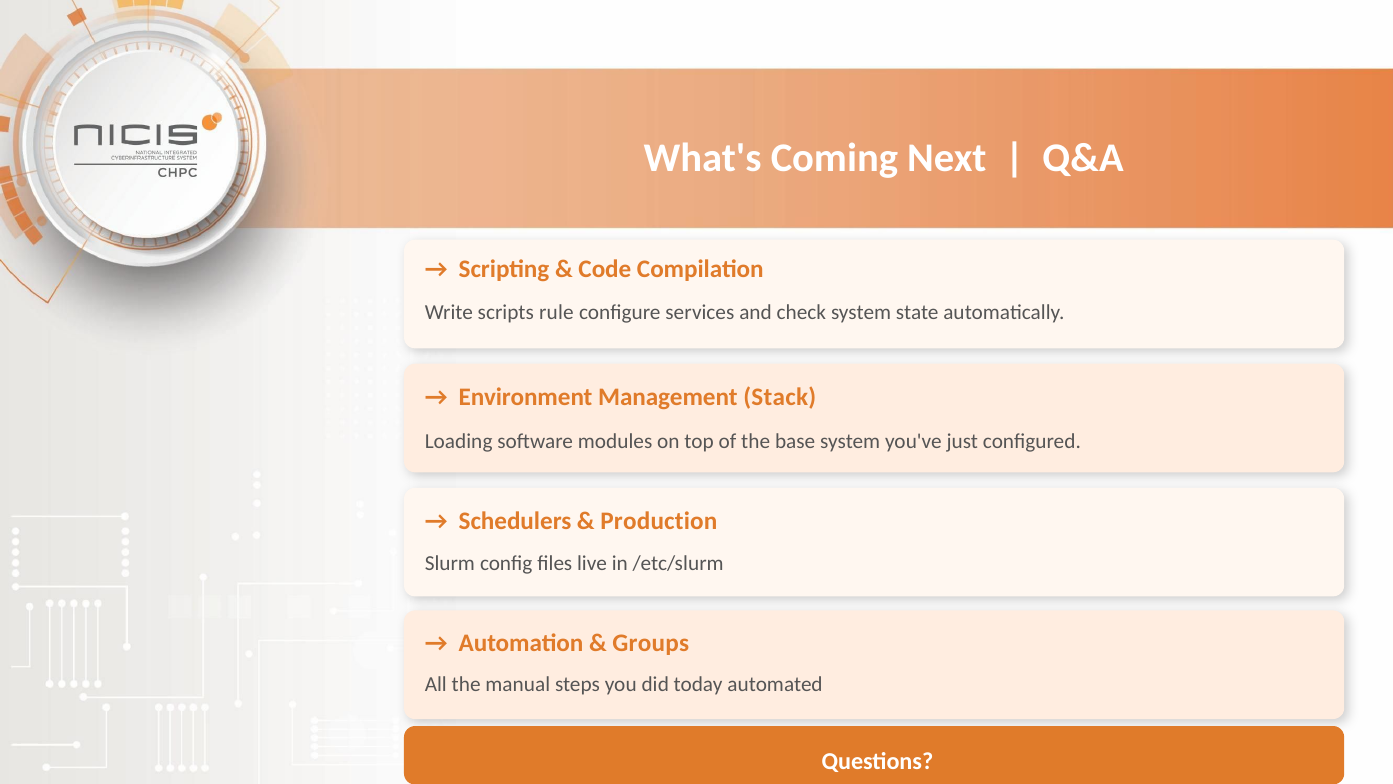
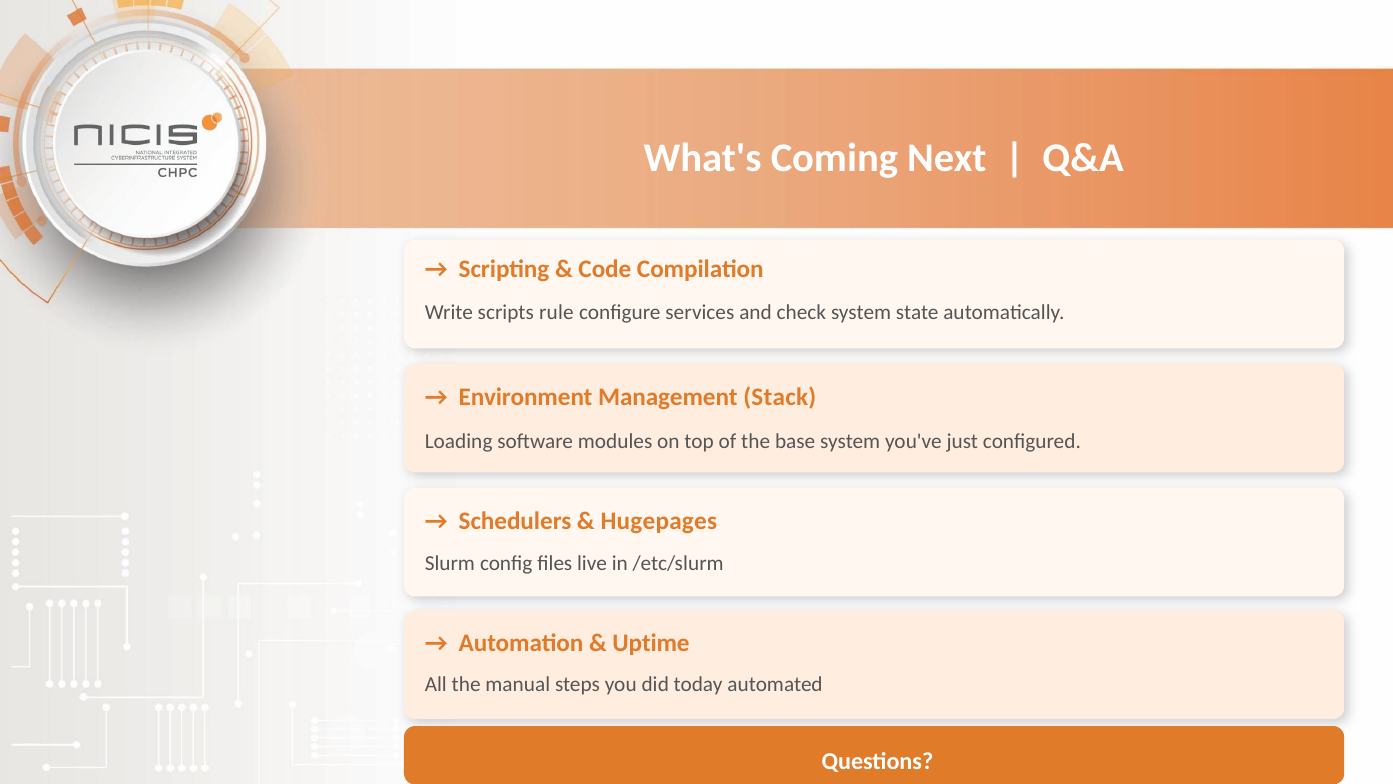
Production: Production -> Hugepages (659, 521)
Groups: Groups -> Uptime (651, 642)
